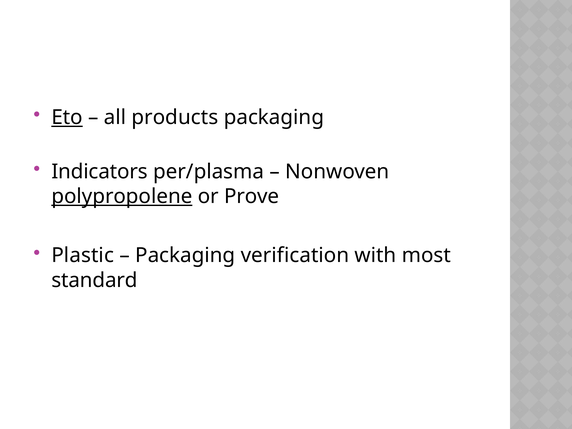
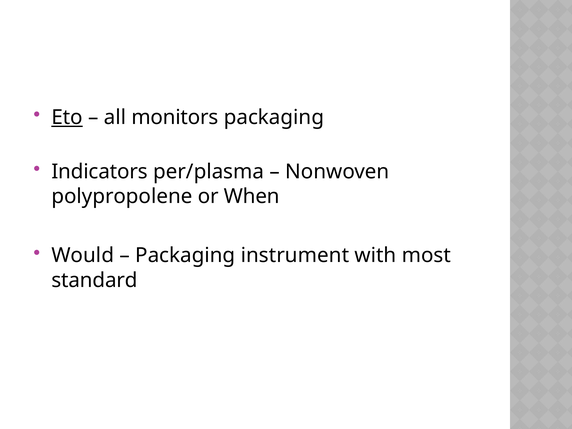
products: products -> monitors (175, 117)
polypropolene underline: present -> none (122, 196)
Prove: Prove -> When (252, 196)
Plastic: Plastic -> Would (83, 256)
verification: verification -> instrument (295, 256)
